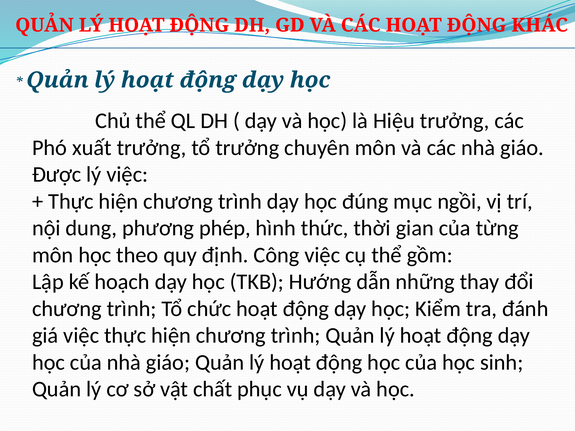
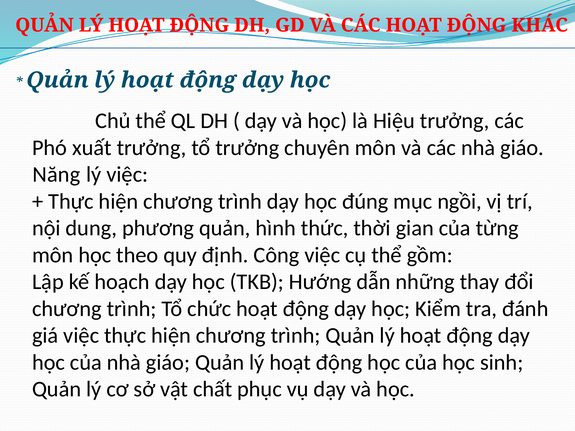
Được: Được -> Năng (56, 175)
phương phép: phép -> quản (225, 228)
